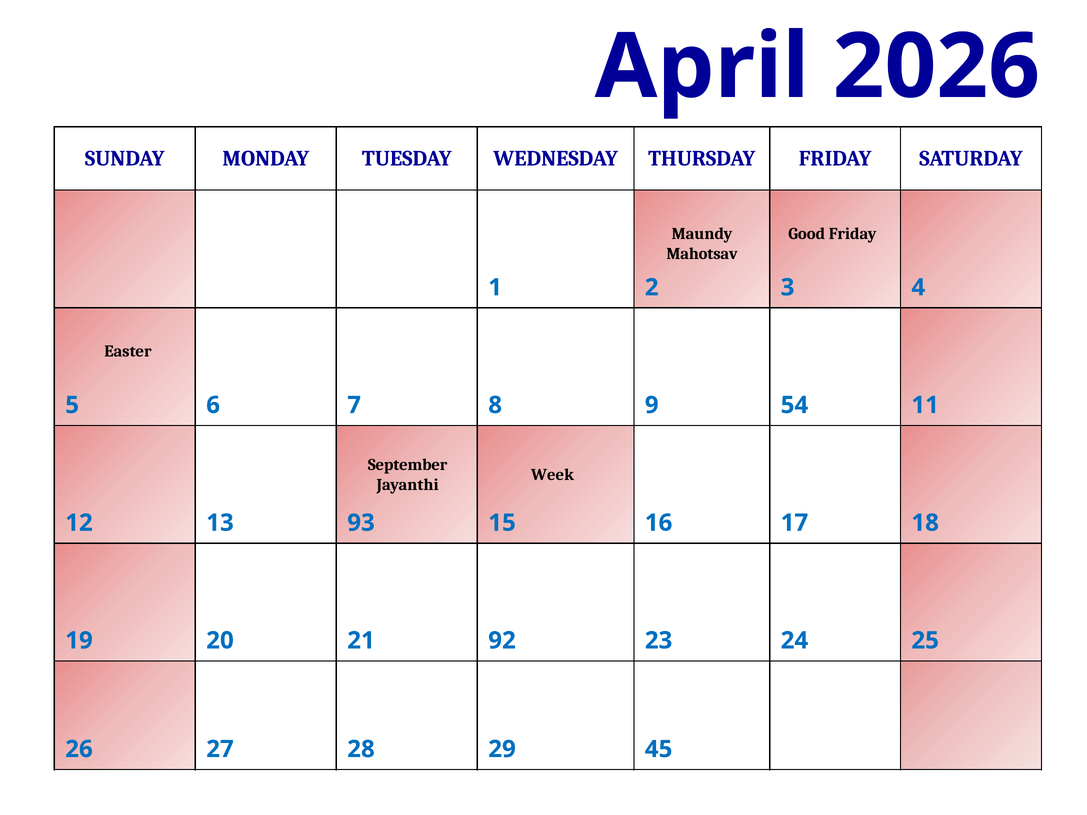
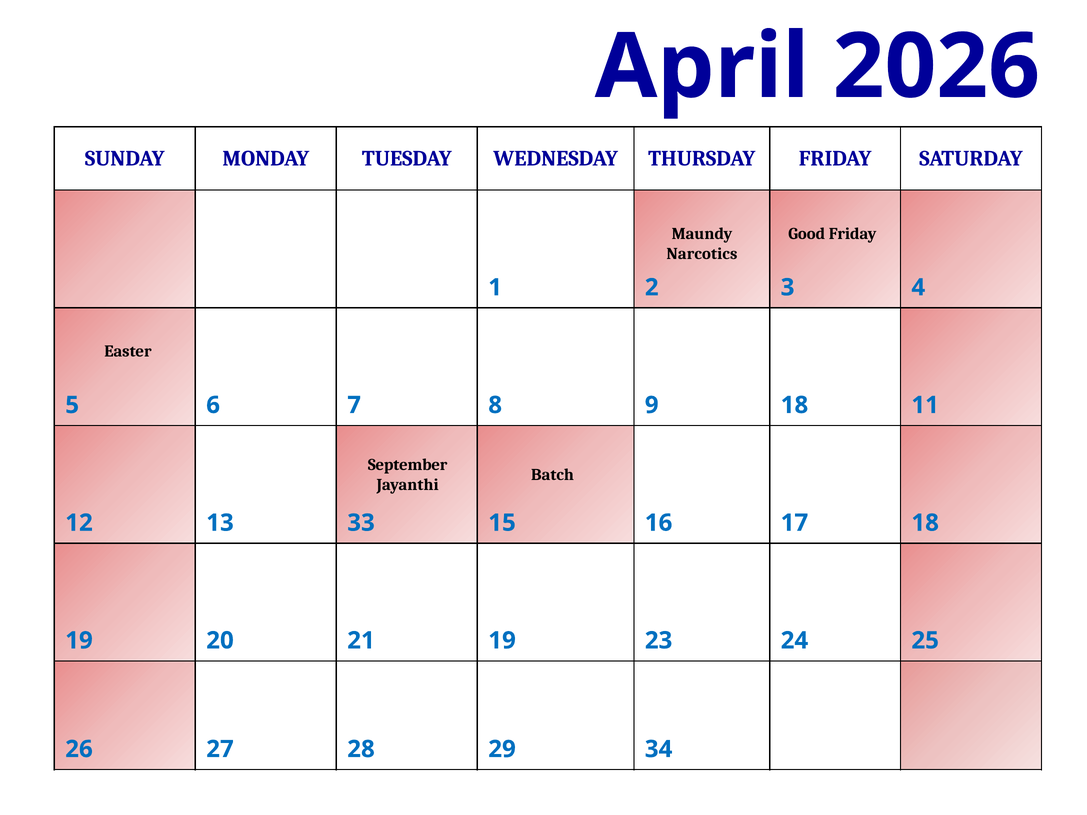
Mahotsav: Mahotsav -> Narcotics (702, 254)
54: 54 -> 18 (794, 405)
Week: Week -> Batch (553, 475)
93: 93 -> 33 (361, 523)
21 92: 92 -> 19 (502, 641)
45: 45 -> 34 (659, 749)
